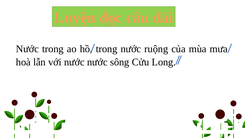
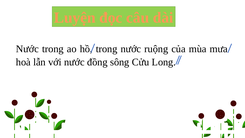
nước nước: nước -> đồng (97, 62)
